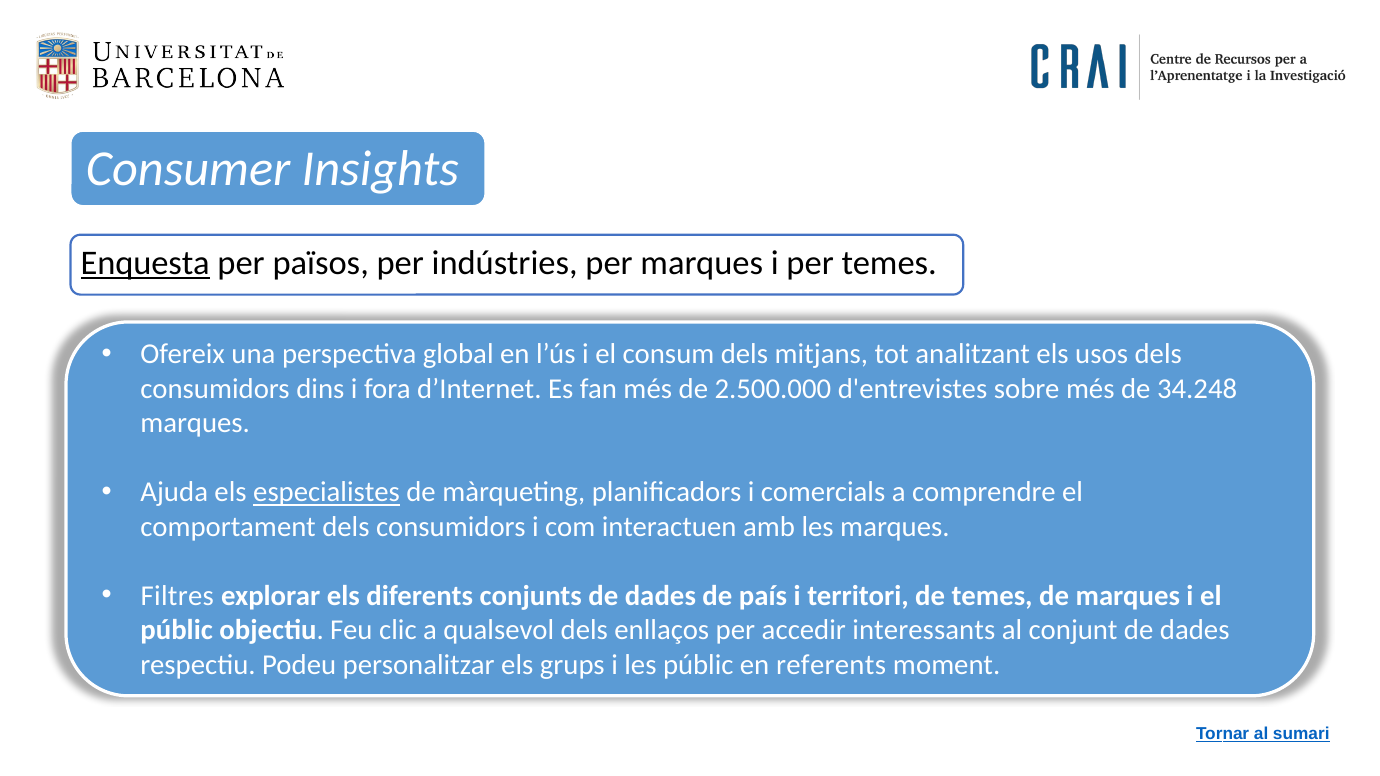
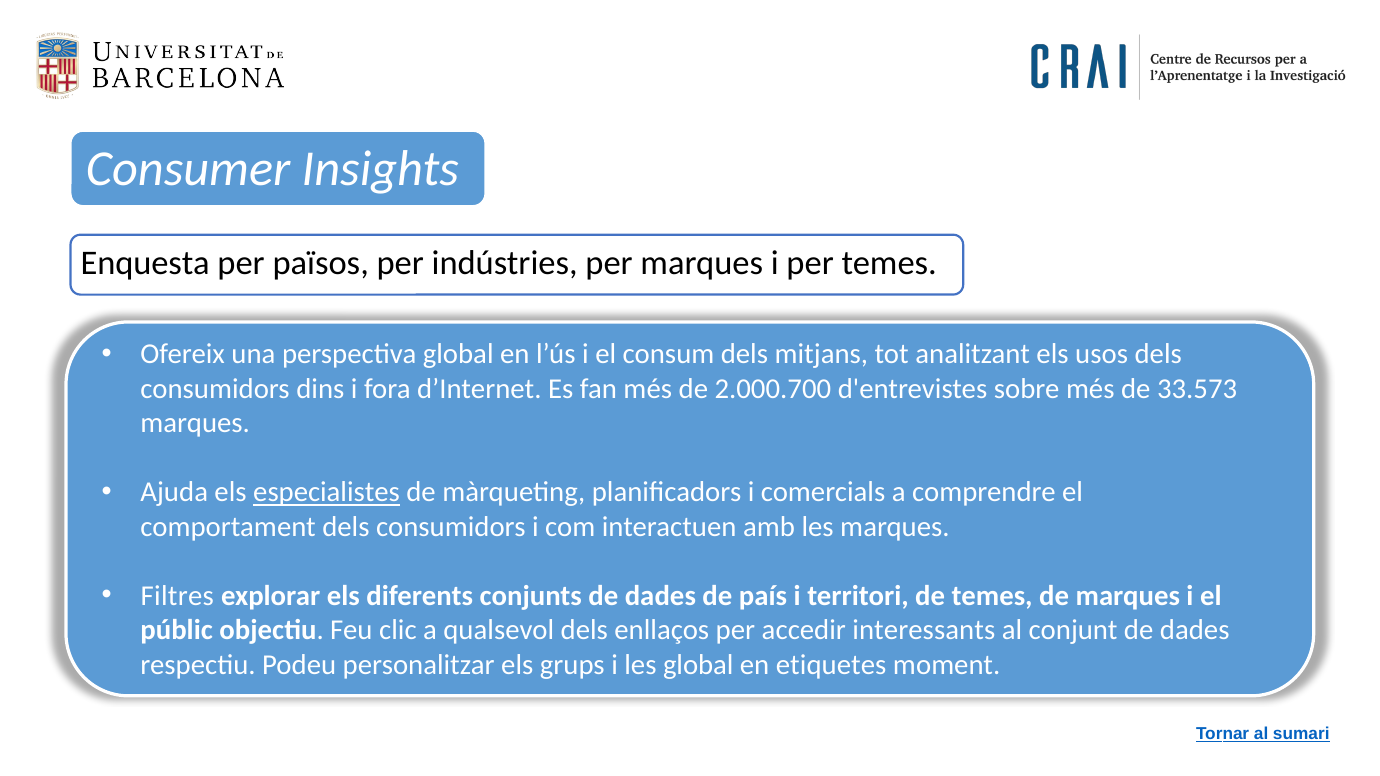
Enquesta underline: present -> none (145, 263)
2.500.000: 2.500.000 -> 2.000.700 (773, 389)
34.248: 34.248 -> 33.573 (1197, 389)
les públic: públic -> global (698, 665)
referents: referents -> etiquetes (831, 665)
